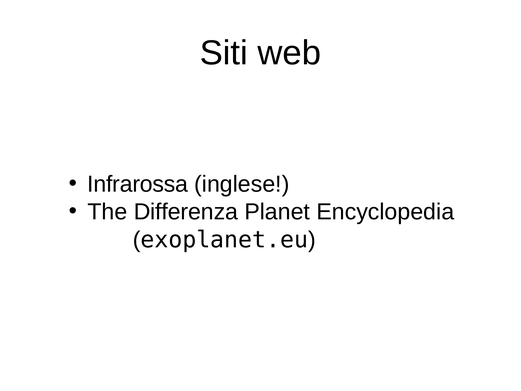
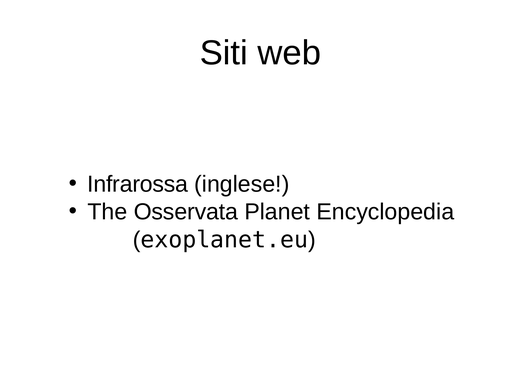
Differenza: Differenza -> Osservata (186, 212)
